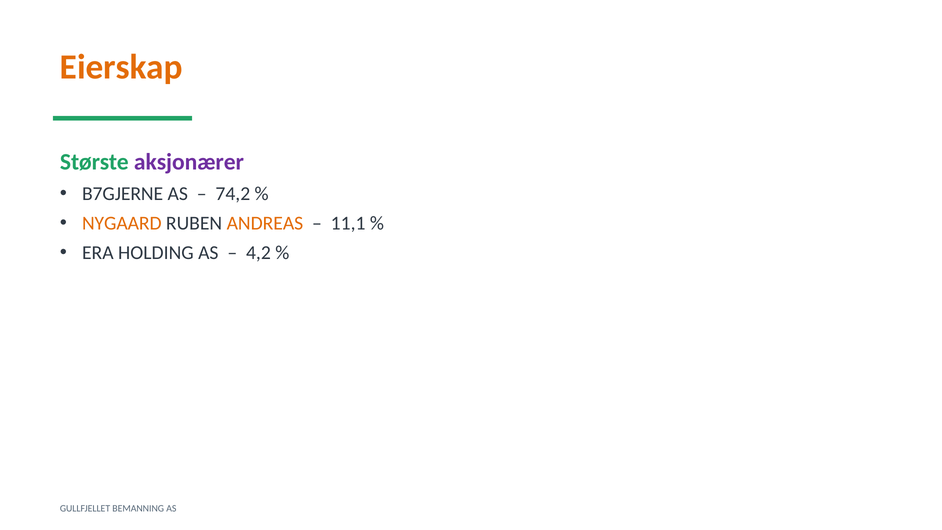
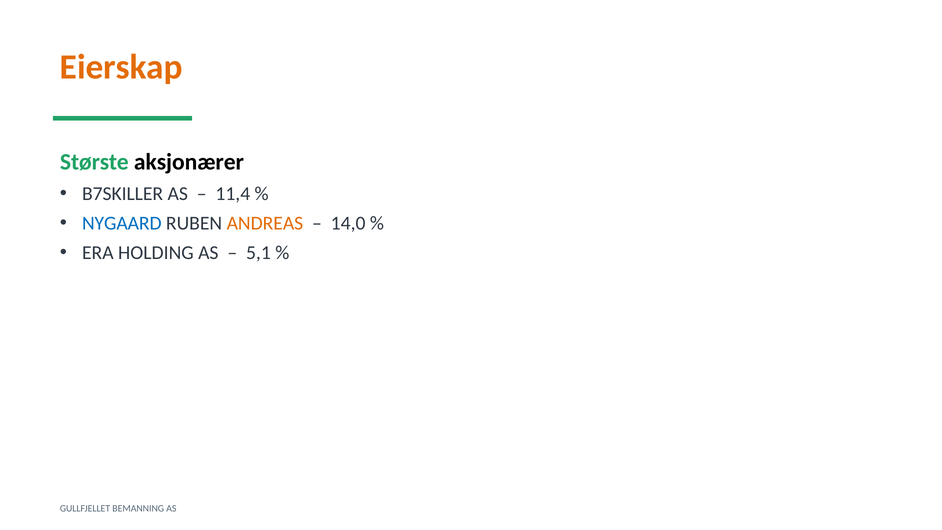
aksjonærer colour: purple -> black (189, 162)
B7GJERNE: B7GJERNE -> B7SKILLER (123, 194)
74,2: 74,2 -> 11,4 (233, 194)
NYGAARD colour: orange -> blue (122, 223)
11,1: 11,1 -> 14,0 (348, 223)
4,2: 4,2 -> 5,1 (258, 253)
